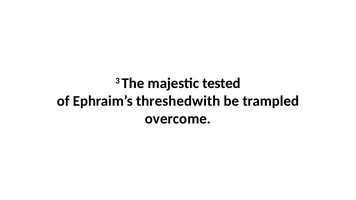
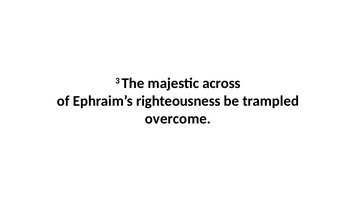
tested: tested -> across (221, 83)
threshedwith: threshedwith -> righteousness (178, 101)
